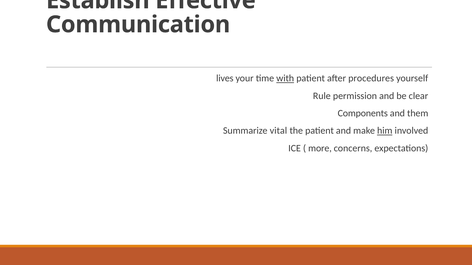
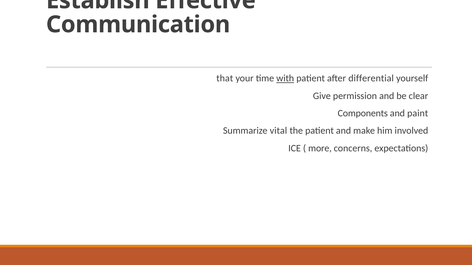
lives: lives -> that (225, 78)
procedures: procedures -> differential (371, 78)
Rule: Rule -> Give (322, 96)
them: them -> paint (418, 113)
him underline: present -> none (385, 131)
